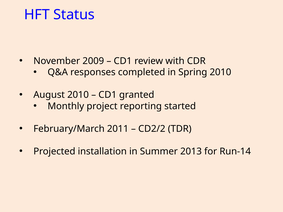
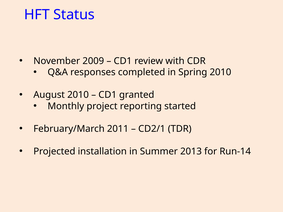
CD2/2: CD2/2 -> CD2/1 (152, 129)
